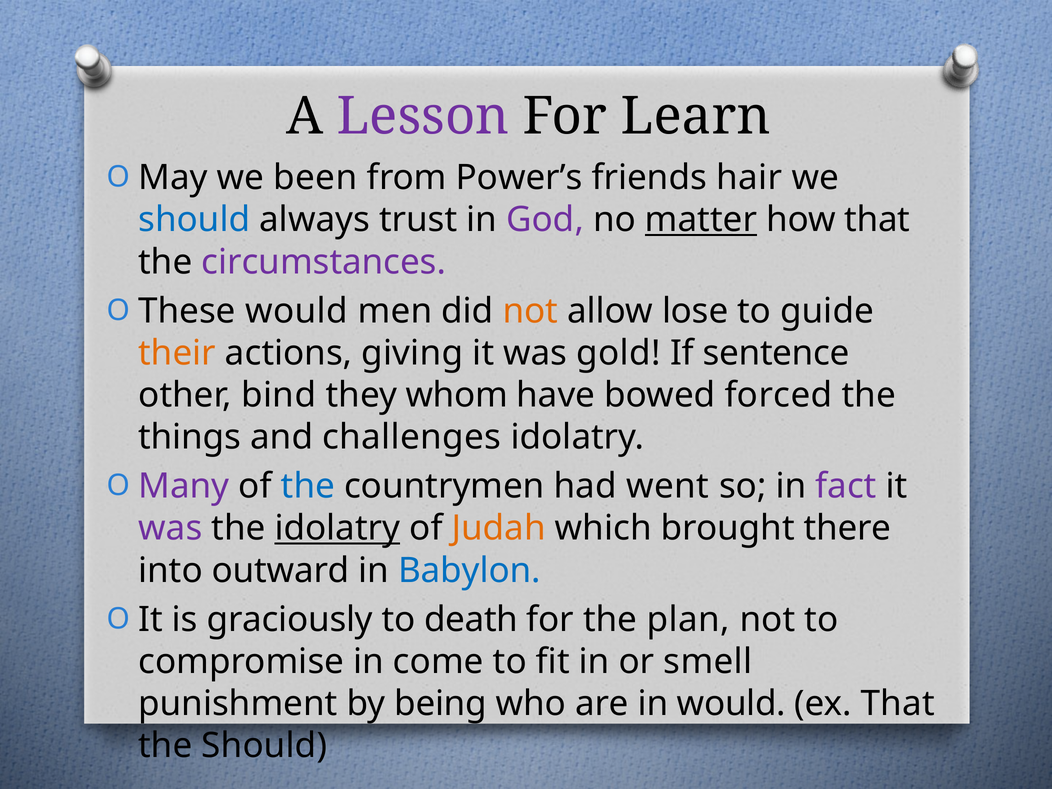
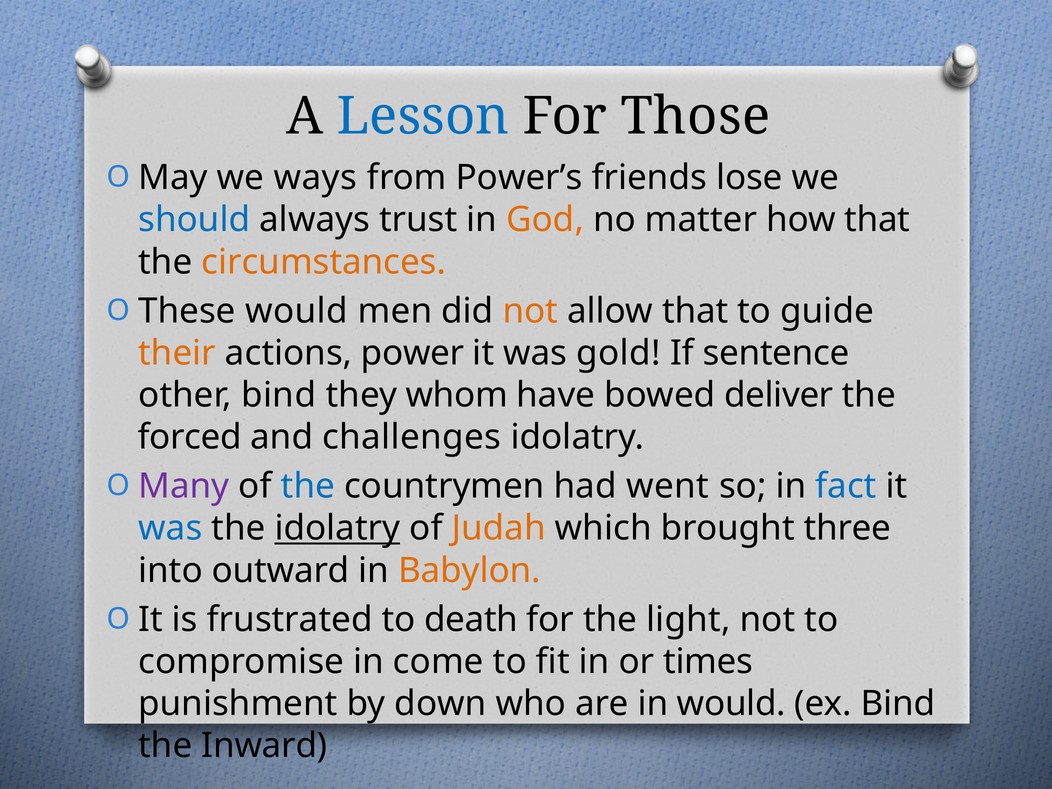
Lesson colour: purple -> blue (423, 117)
Learn: Learn -> Those (696, 117)
been: been -> ways (315, 178)
hair: hair -> lose (749, 178)
God colour: purple -> orange (545, 220)
matter underline: present -> none (701, 220)
circumstances colour: purple -> orange (324, 262)
allow lose: lose -> that (695, 311)
giving: giving -> power (413, 353)
forced: forced -> deliver (779, 395)
things: things -> forced (190, 437)
fact colour: purple -> blue (846, 486)
was colour: purple -> blue (170, 528)
there: there -> three (847, 528)
Babylon colour: blue -> orange (469, 571)
graciously: graciously -> frustrated (290, 620)
plan: plan -> light (688, 620)
smell: smell -> times (708, 662)
being: being -> down (440, 704)
ex That: That -> Bind (898, 704)
the Should: Should -> Inward (264, 746)
